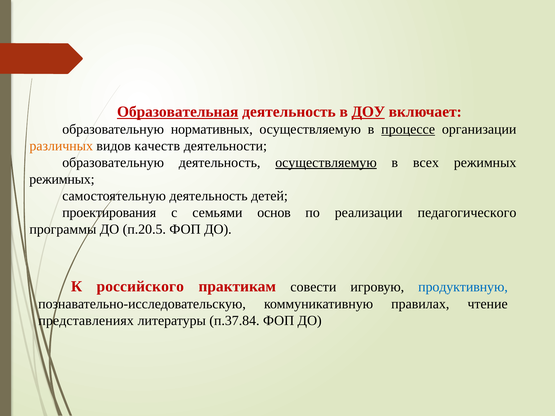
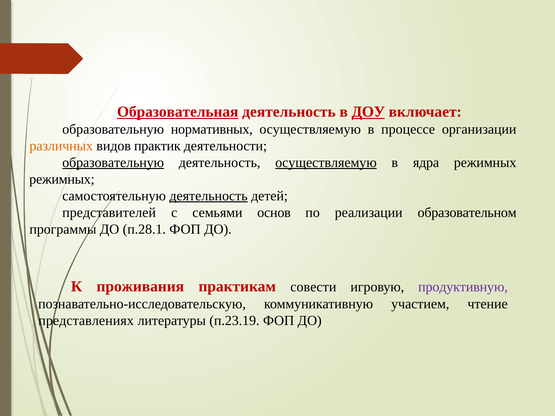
процессе underline: present -> none (408, 129)
качеств: качеств -> практик (157, 146)
образовательную underline: none -> present (113, 163)
всех: всех -> ядра (426, 163)
деятельность underline: none -> present (209, 196)
проектирования: проектирования -> представителей (109, 213)
педагогического: педагогического -> образовательном (467, 213)
п.20.5: п.20.5 -> п.28.1 (144, 229)
российского: российского -> проживания (140, 287)
продуктивную colour: blue -> purple (463, 287)
правилах: правилах -> участием (420, 304)
п.37.84: п.37.84 -> п.23.19 (234, 321)
